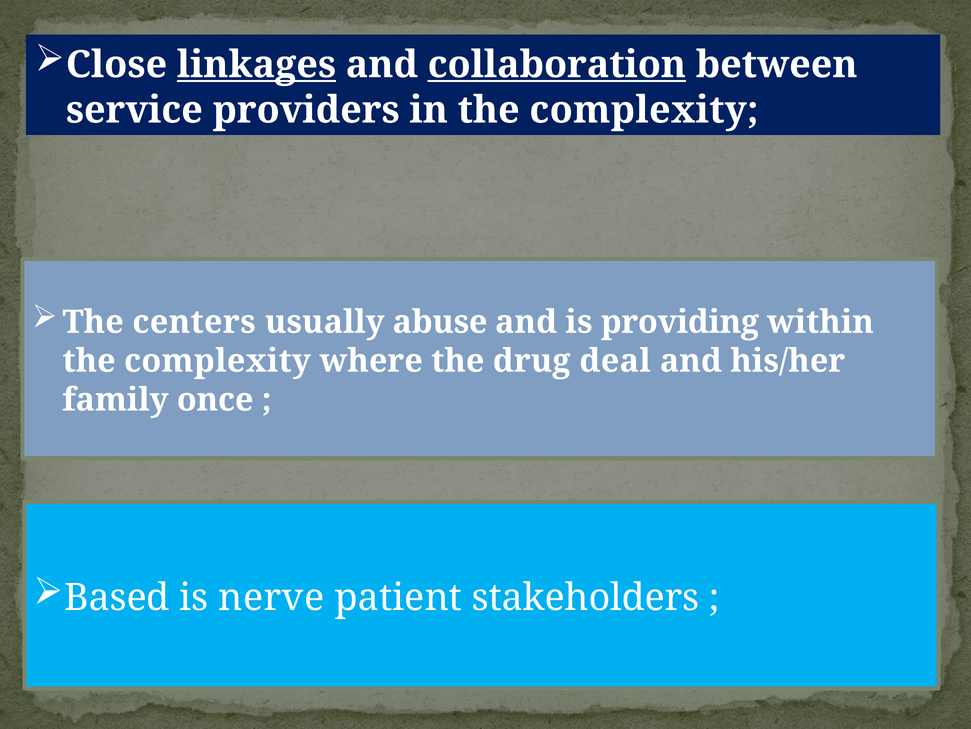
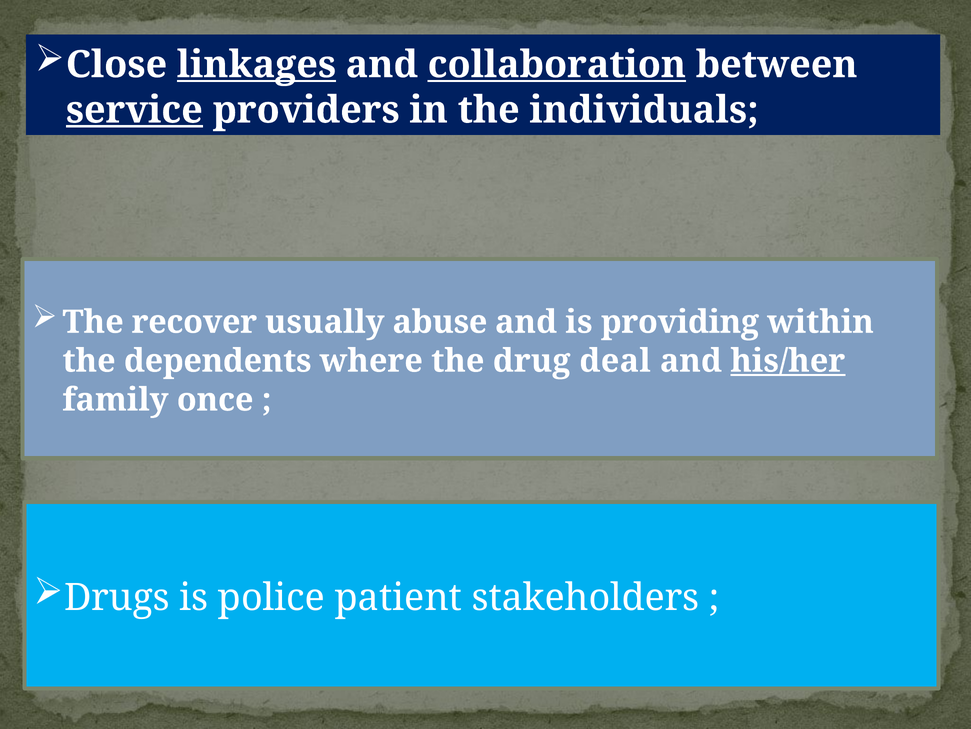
service underline: none -> present (134, 110)
in the complexity: complexity -> individuals (644, 110)
centers: centers -> recover (194, 322)
complexity: complexity -> dependents (218, 361)
his/her underline: none -> present (788, 361)
Based: Based -> Drugs (117, 597)
nerve: nerve -> police (271, 597)
